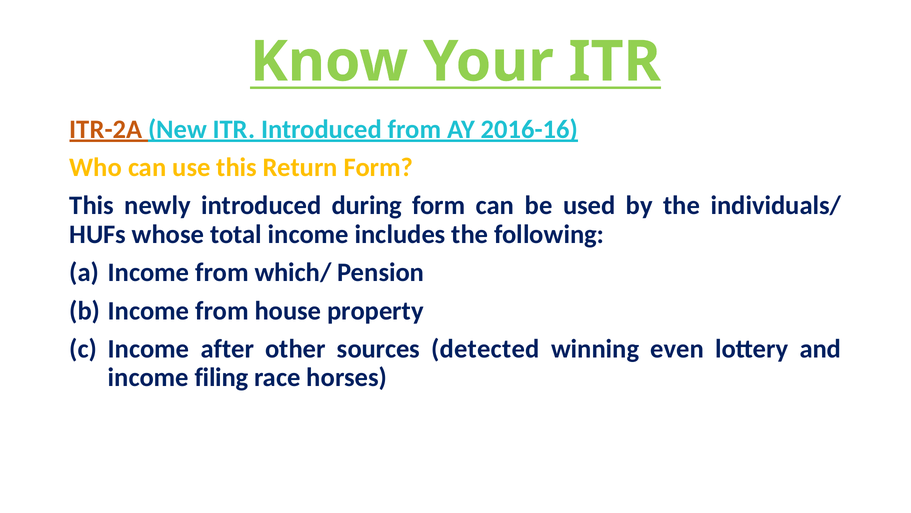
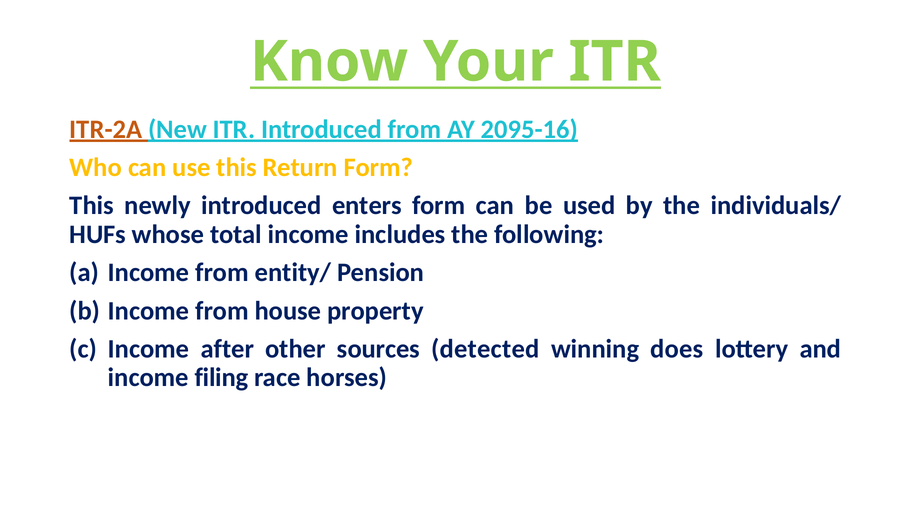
2016-16: 2016-16 -> 2095-16 (529, 129)
during: during -> enters (367, 205)
which/: which/ -> entity/ (293, 272)
even: even -> does (677, 349)
